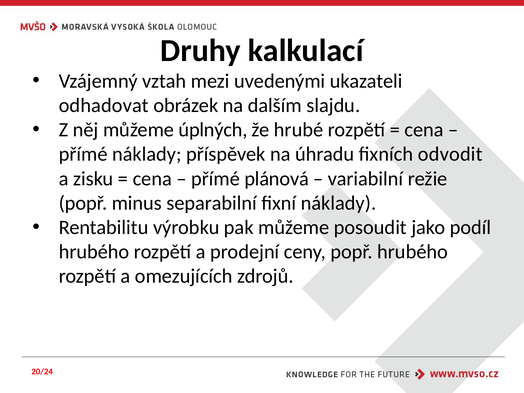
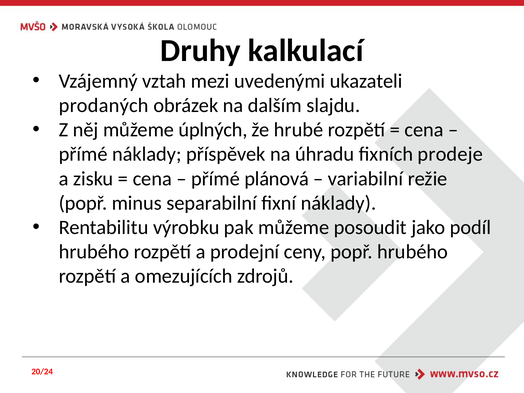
odhadovat: odhadovat -> prodaných (104, 105)
odvodit: odvodit -> prodeje (450, 154)
